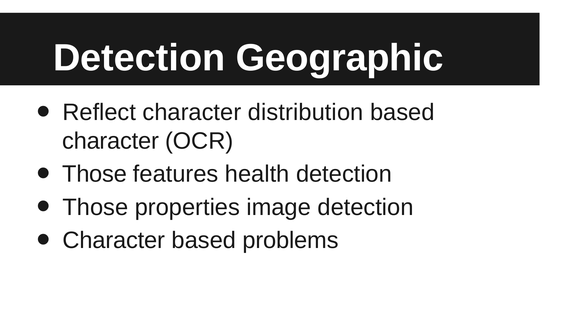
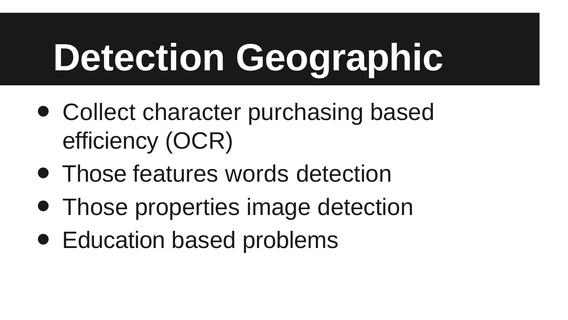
Reflect: Reflect -> Collect (99, 112)
distribution: distribution -> purchasing (306, 112)
character: character -> efficiency (111, 141)
health: health -> words (257, 174)
Character: Character -> Education (114, 240)
